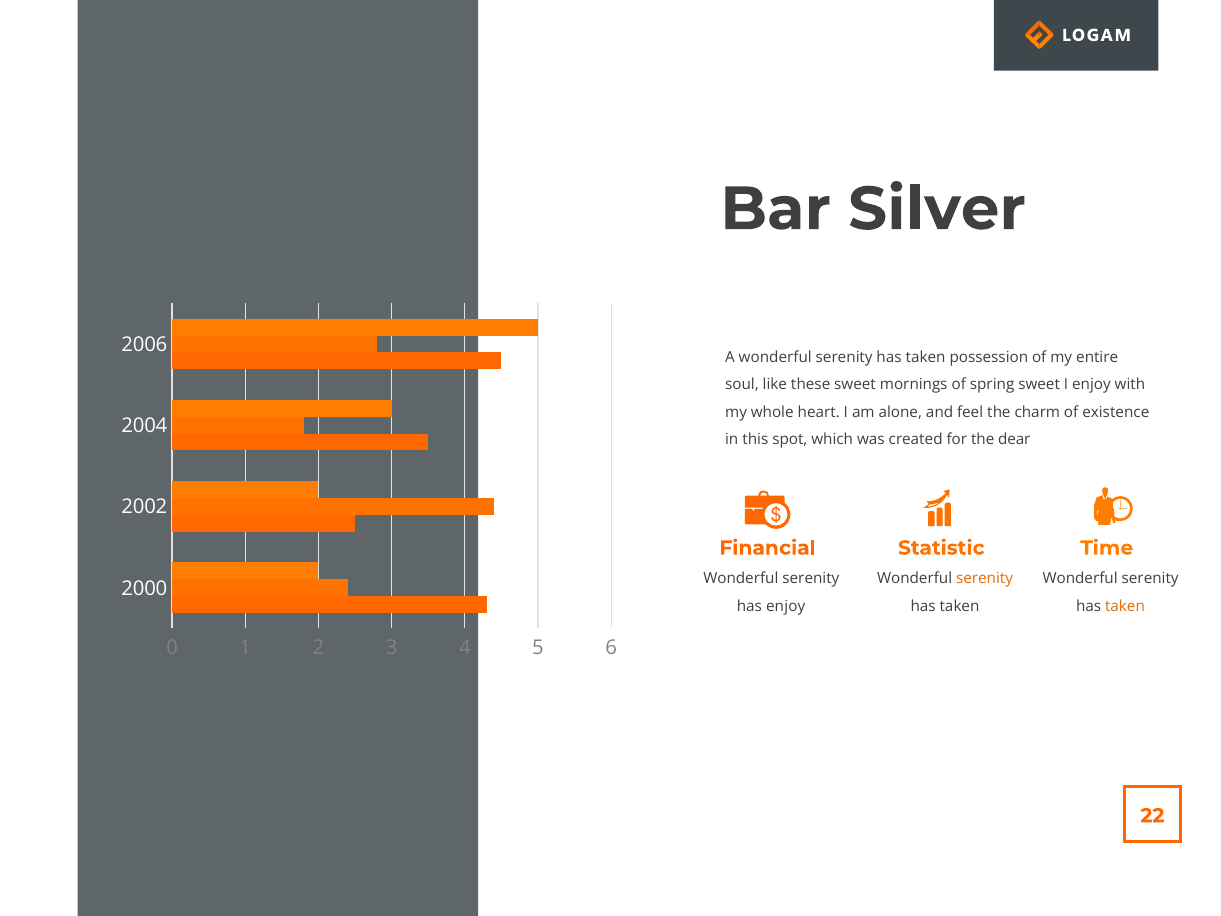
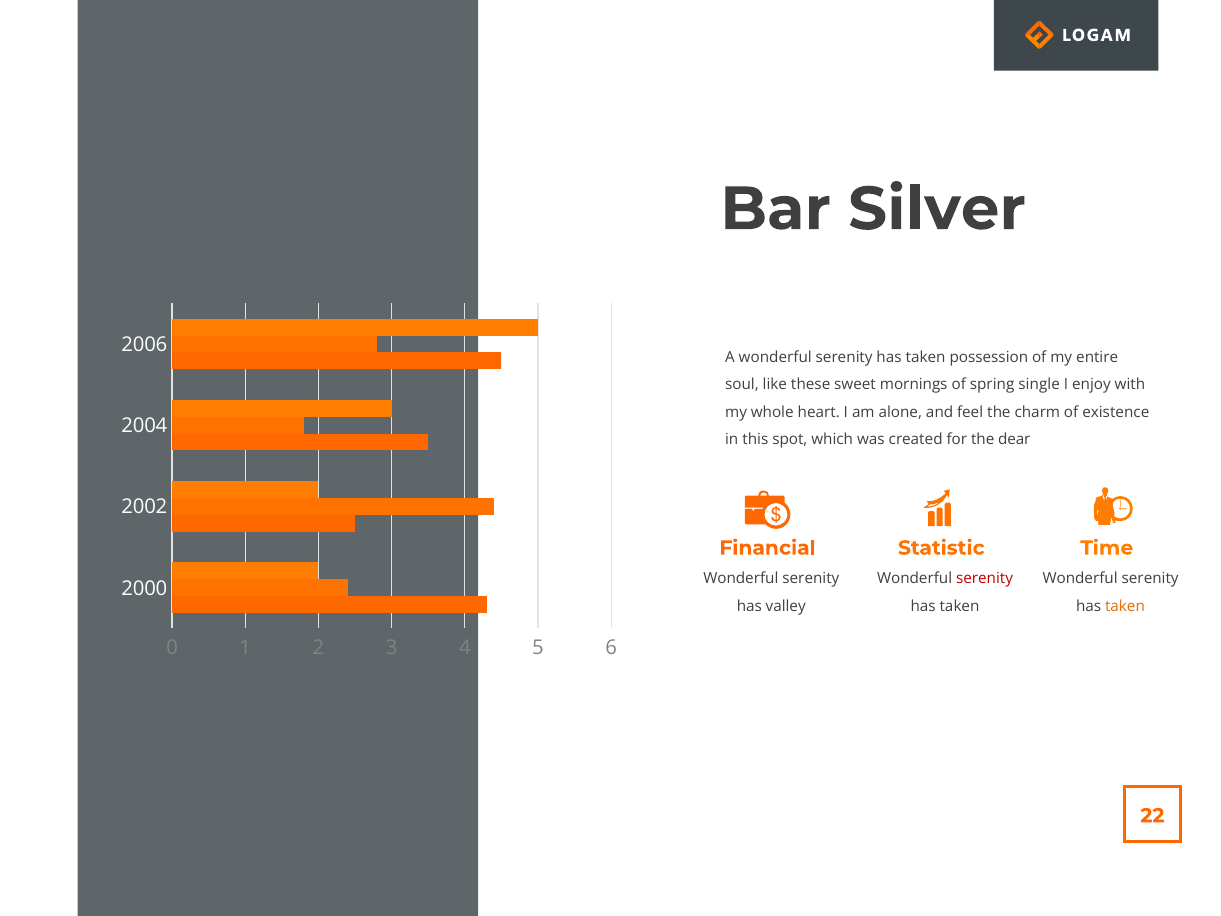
spring sweet: sweet -> single (1039, 385)
serenity colour: orange -> red (985, 578)
has enjoy: enjoy -> valley (786, 606)
